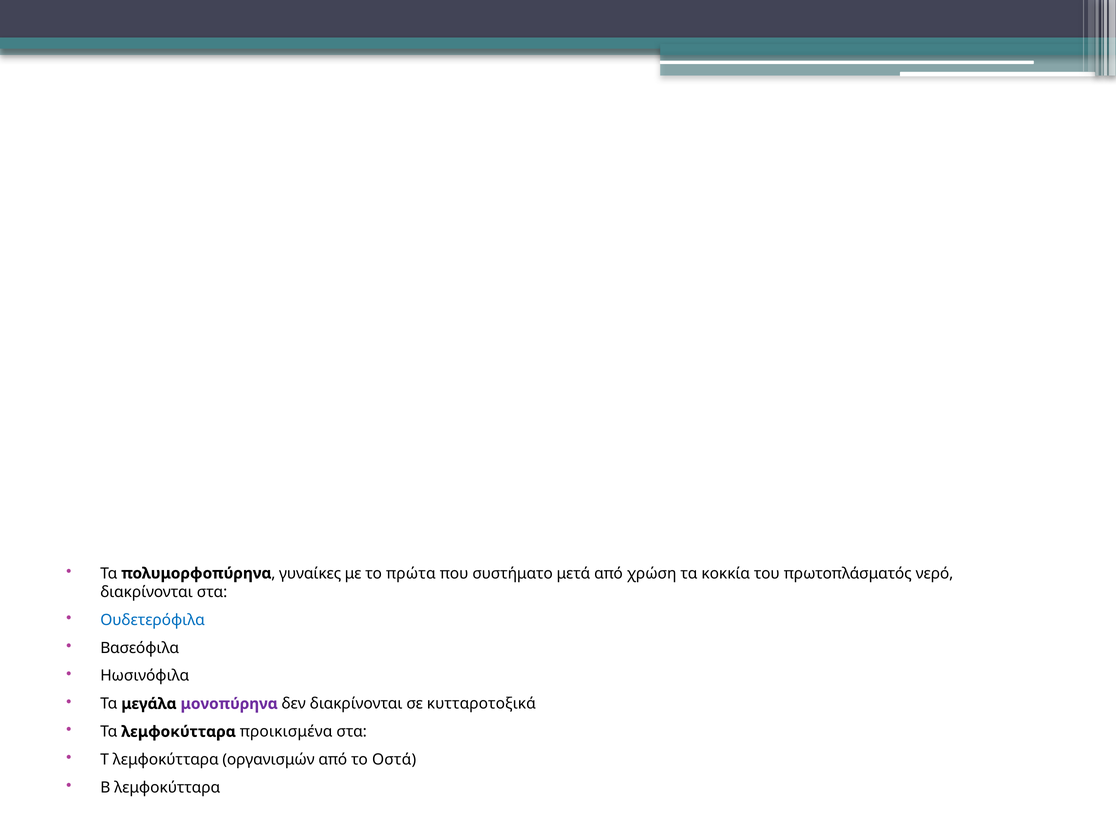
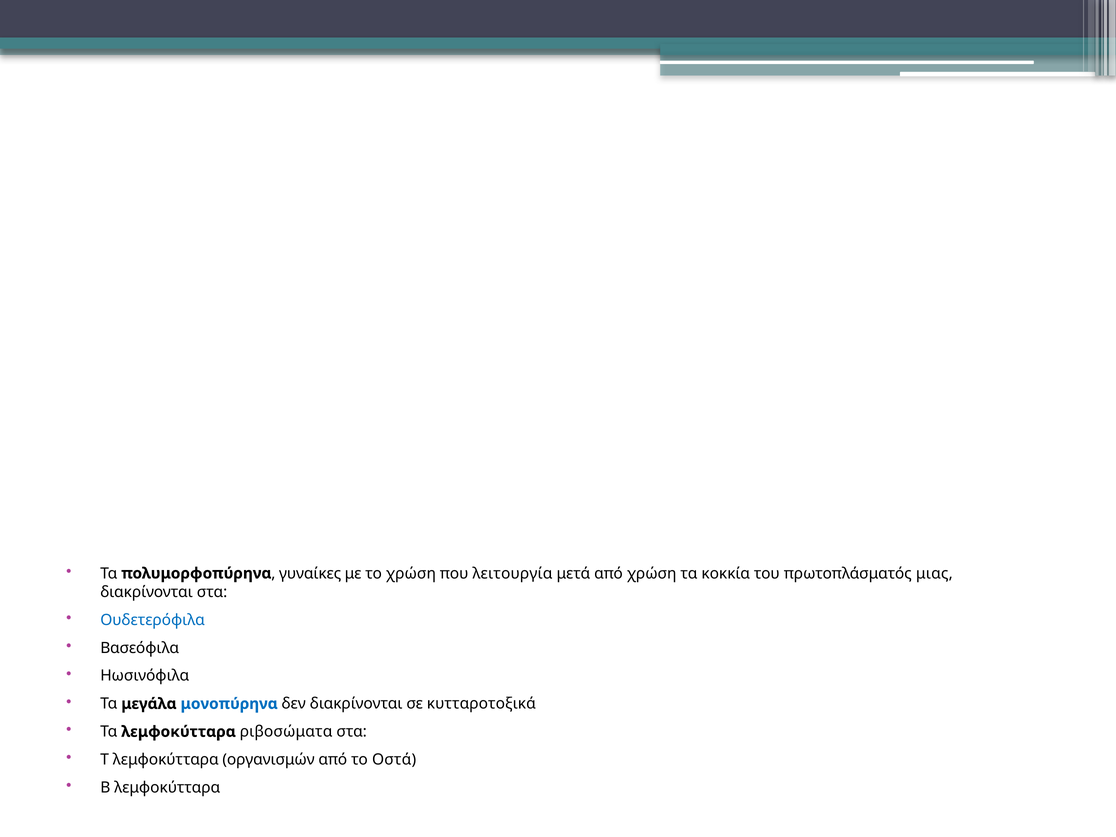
το πρώτα: πρώτα -> χρώση (411, 573)
συστήματο: συστήματο -> λειτουργία (512, 573)
νερό: νερό -> μιας (934, 573)
μονοπύρηνα colour: purple -> blue (229, 704)
προικισμένα: προικισμένα -> ριβοσώματα (286, 732)
